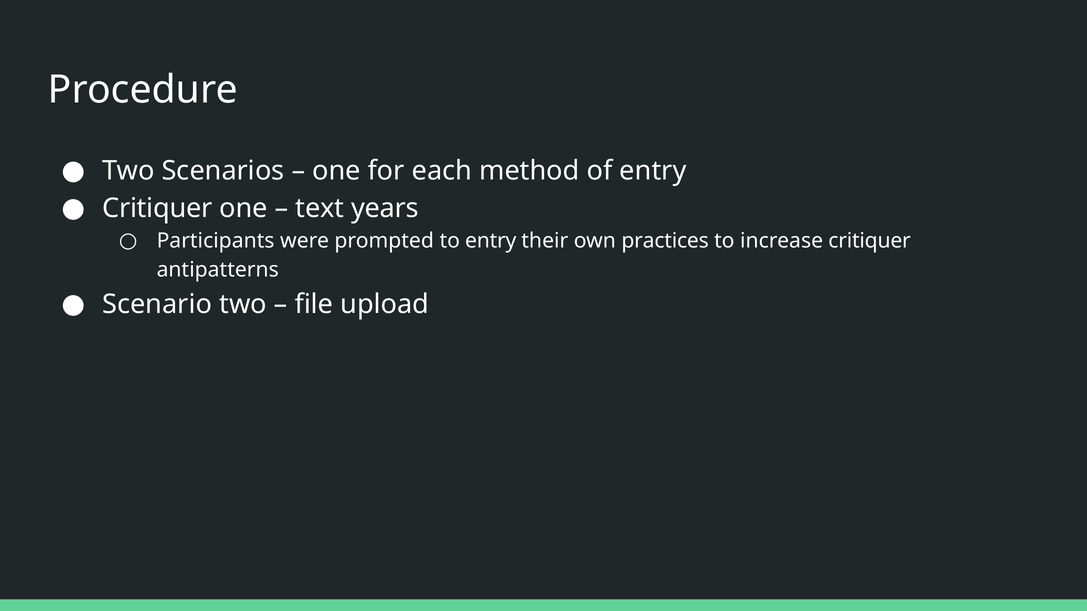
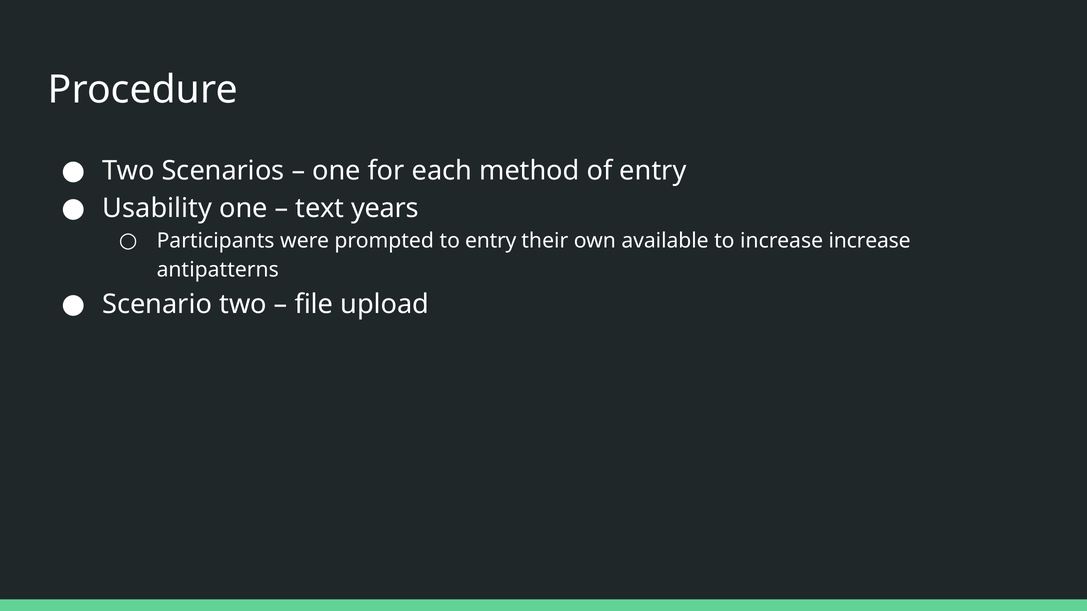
Critiquer: Critiquer -> Usability (157, 208)
practices: practices -> available (665, 241)
increase critiquer: critiquer -> increase (870, 241)
